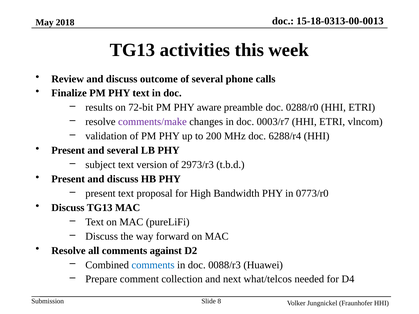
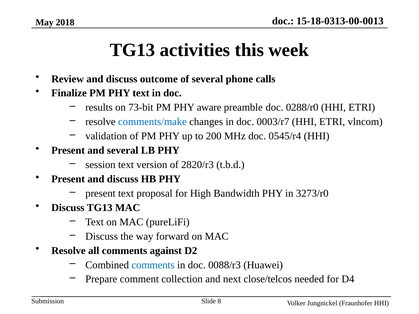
72-bit: 72-bit -> 73-bit (141, 108)
comments/make colour: purple -> blue (152, 122)
6288/r4: 6288/r4 -> 0545/r4 (285, 136)
subject: subject -> session (100, 165)
2973/r3: 2973/r3 -> 2820/r3 (197, 165)
0773/r0: 0773/r0 -> 3273/r0 (312, 194)
what/telcos: what/telcos -> close/telcos (268, 279)
